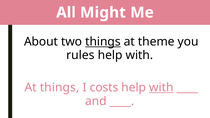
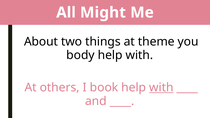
things underline: present -> none (103, 42)
rules: rules -> body (80, 55)
At things: things -> others (60, 88)
costs: costs -> book (104, 88)
